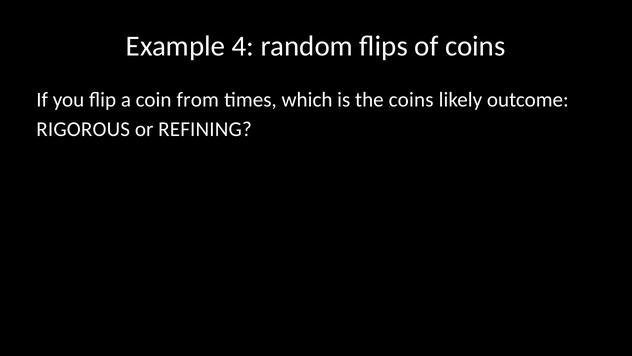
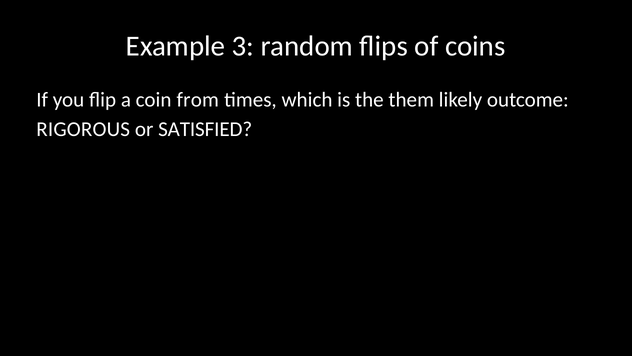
4: 4 -> 3 (243, 46)
the coins: coins -> them (411, 99)
REFINING: REFINING -> SATISFIED (205, 129)
